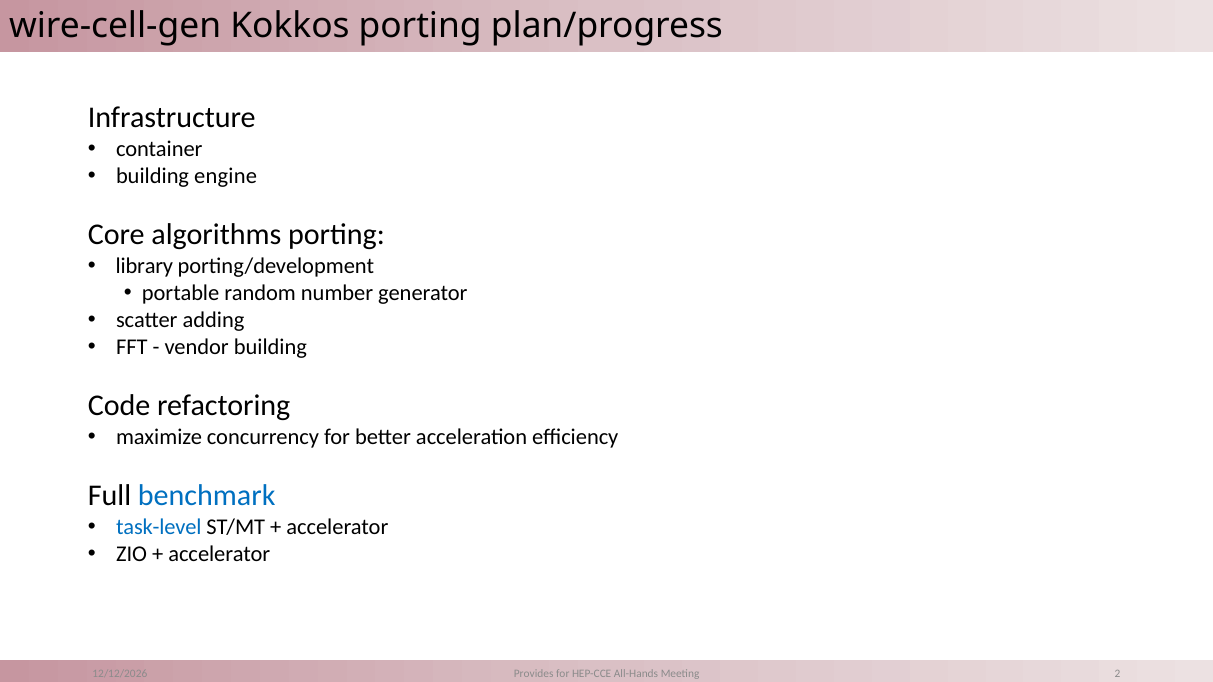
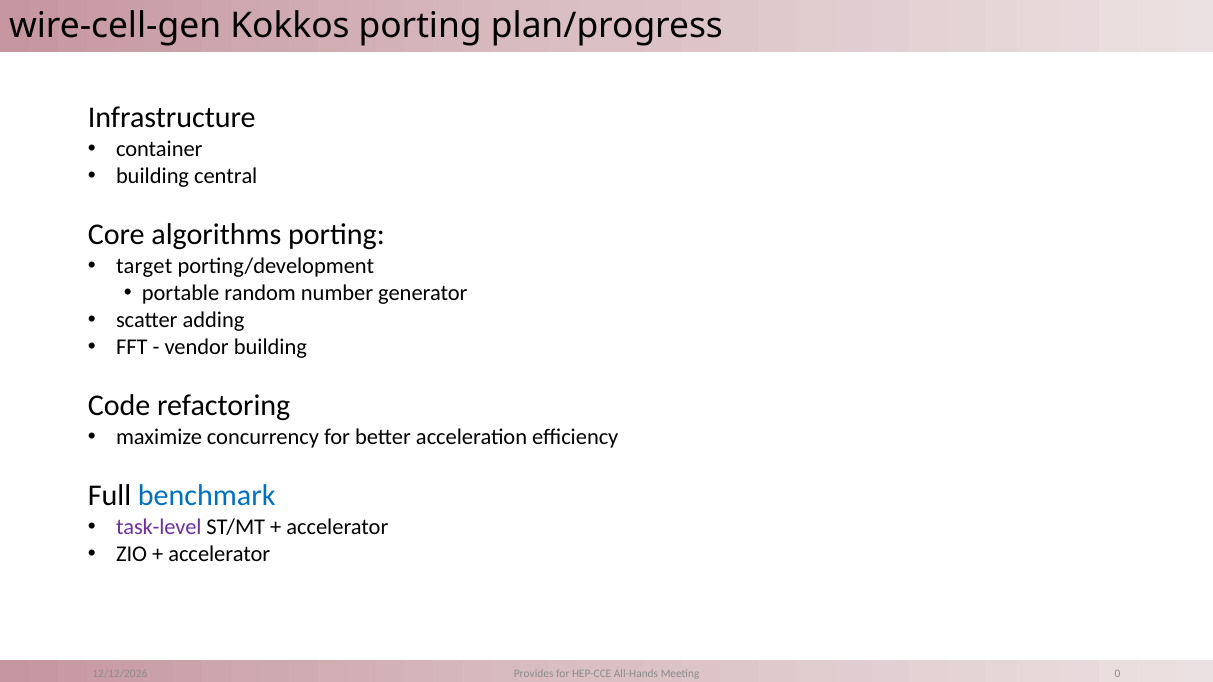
engine: engine -> central (226, 176)
library: library -> target (144, 266)
task-level colour: blue -> purple (159, 527)
2: 2 -> 0 (1118, 674)
